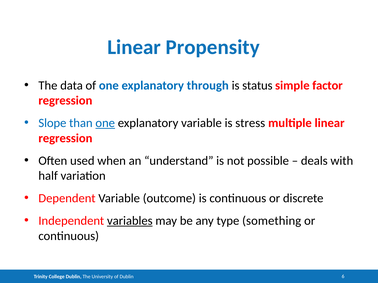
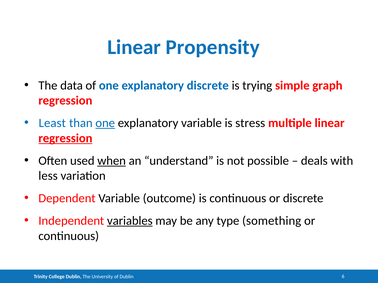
explanatory through: through -> discrete (208, 86)
status: status -> trying (257, 86)
factor: factor -> graph (327, 86)
Slope: Slope -> Least (52, 123)
regression underline: none -> present (65, 138)
when underline: none -> present (112, 161)
half: half -> less (48, 176)
